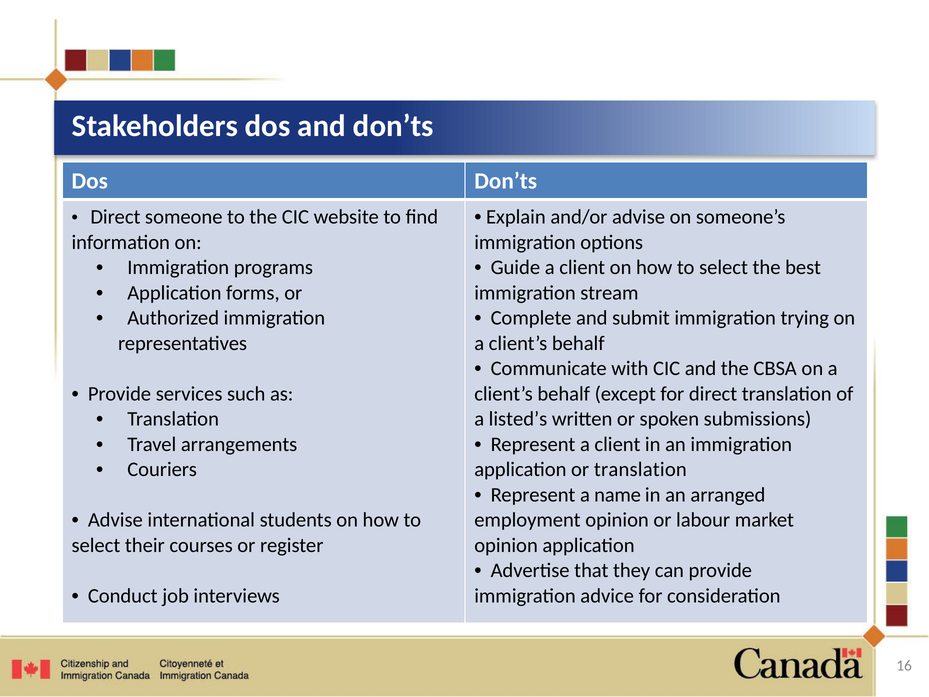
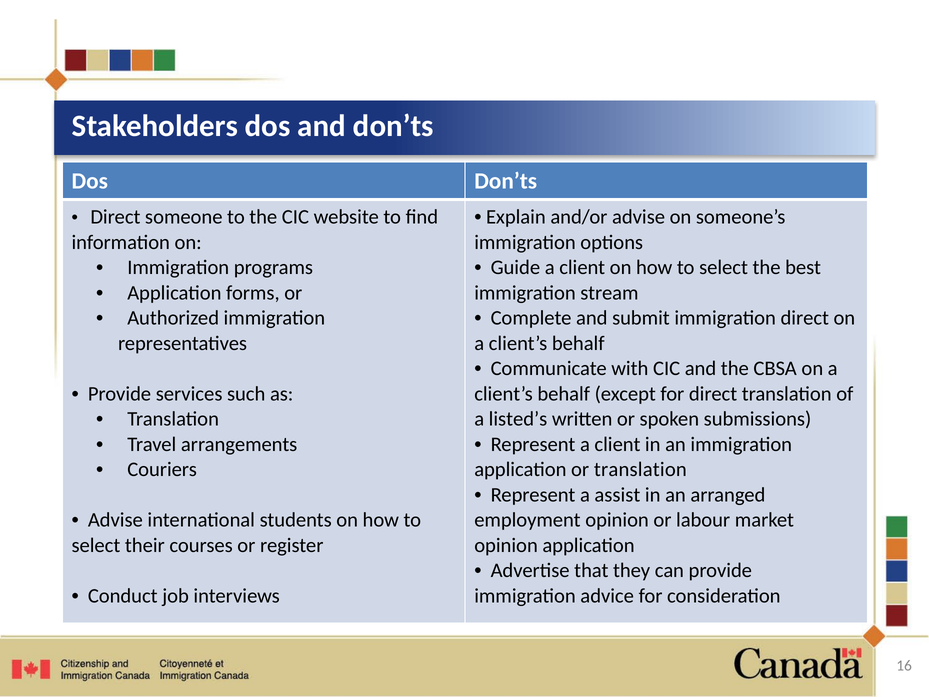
immigration trying: trying -> direct (805, 318)
name: name -> assist (617, 495)
